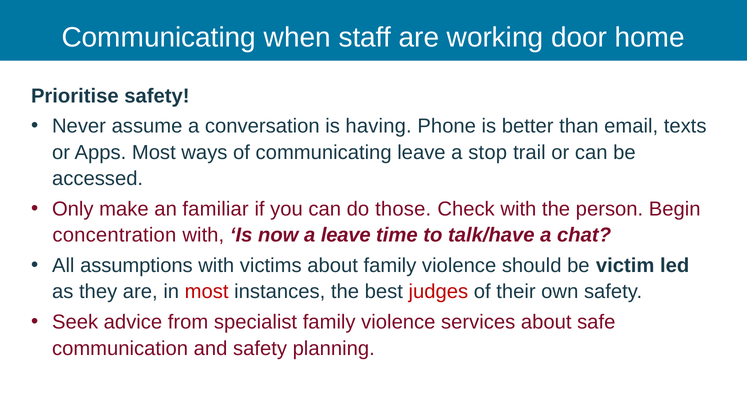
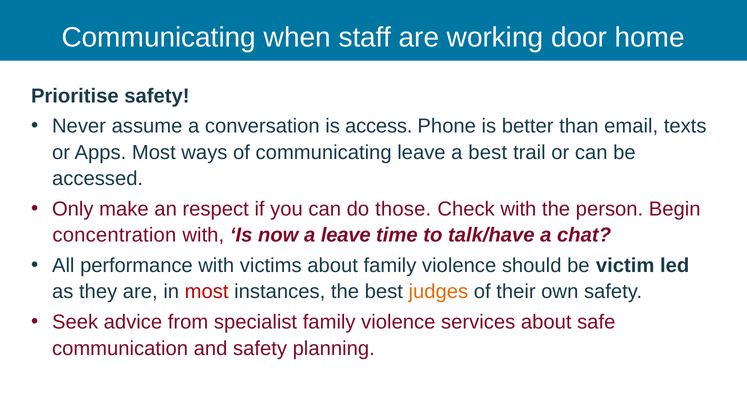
having: having -> access (379, 126)
a stop: stop -> best (488, 153)
familiar: familiar -> respect (216, 209)
assumptions: assumptions -> performance (136, 266)
judges colour: red -> orange (438, 292)
